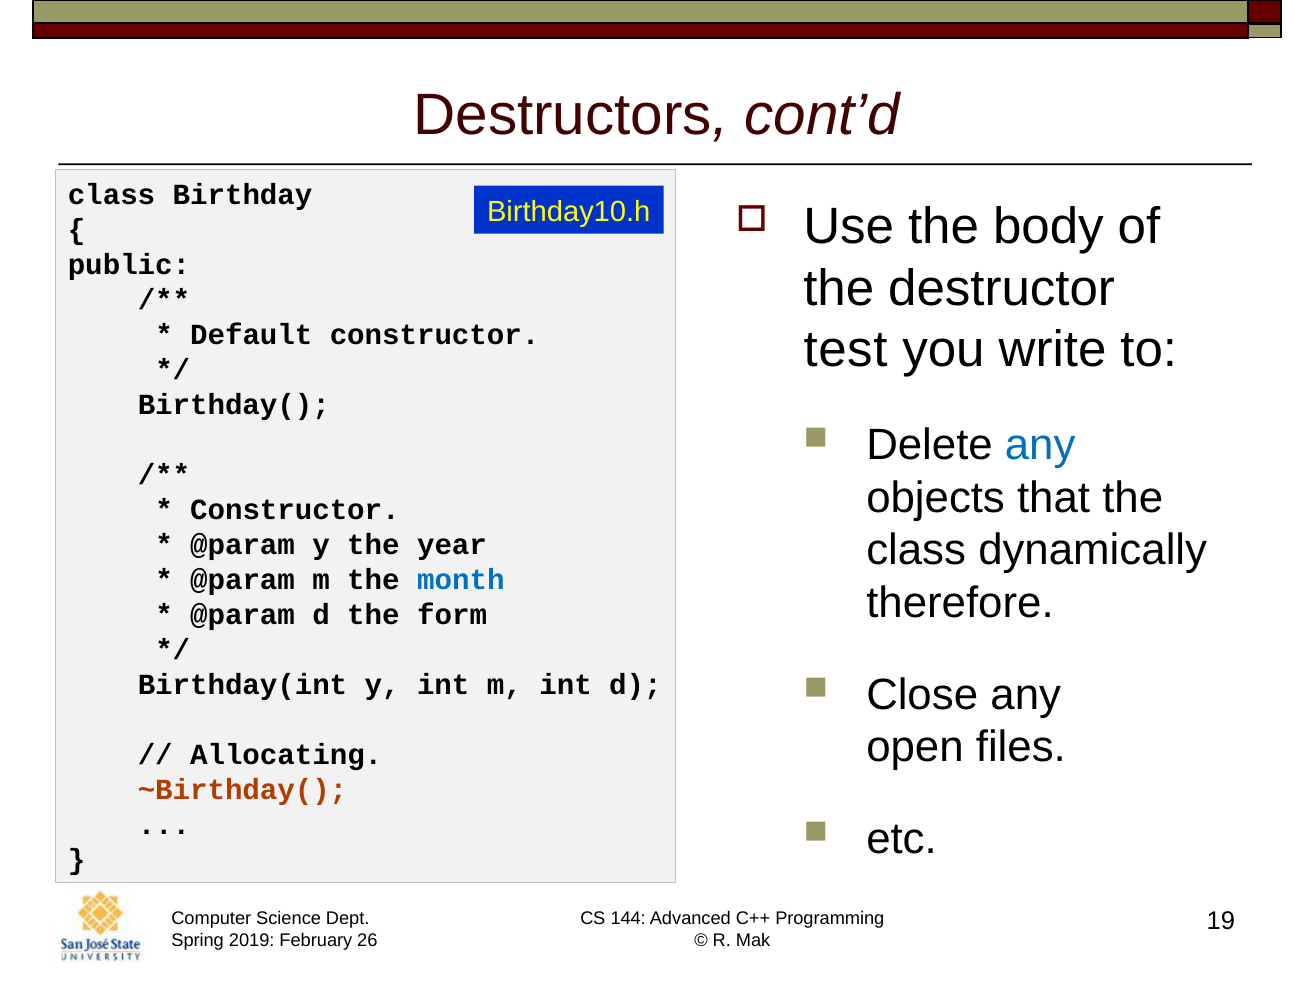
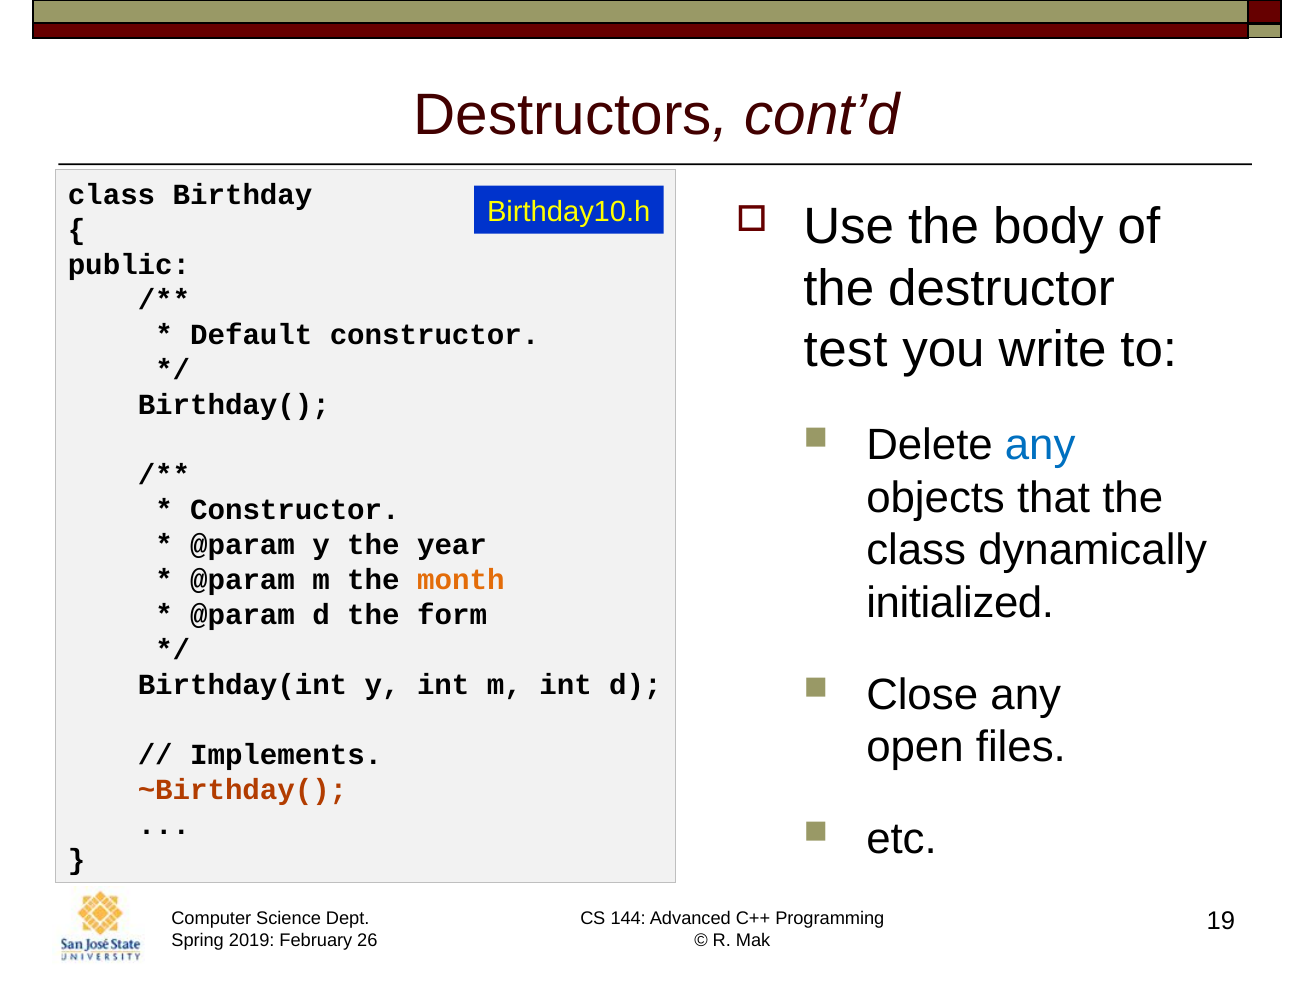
month colour: blue -> orange (461, 581)
therefore: therefore -> initialized (960, 603)
Allocating: Allocating -> Implements (286, 756)
